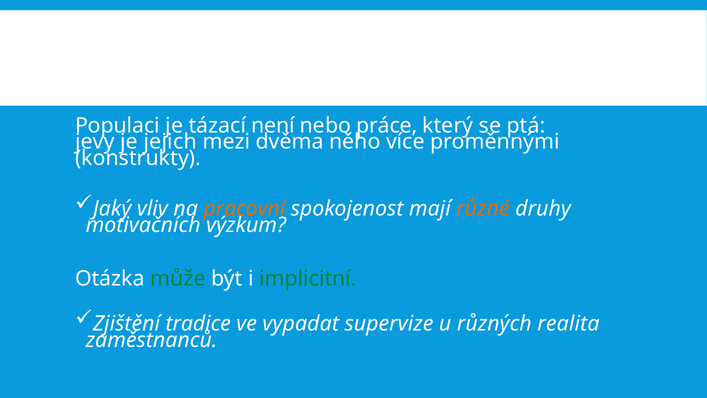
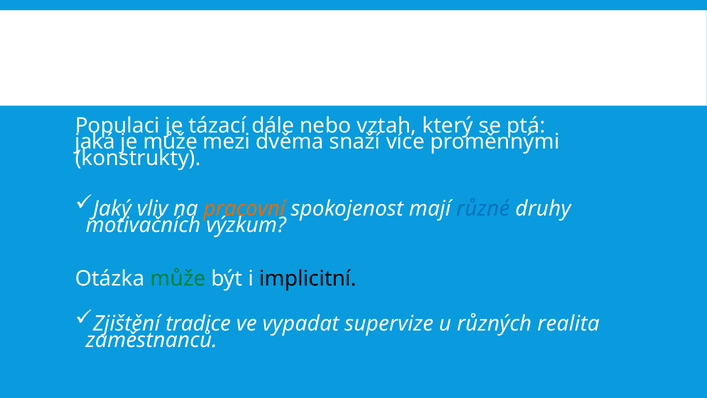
není: není -> dále (273, 125)
práce: práce -> vztah (387, 125)
jevy: jevy -> jaká (95, 142)
je jejich: jejich -> může (170, 142)
něho: něho -> snaží (355, 142)
různé colour: orange -> blue (483, 208)
implicitní colour: green -> black (308, 278)
